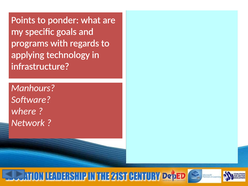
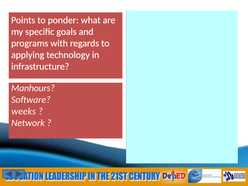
where: where -> weeks (24, 111)
